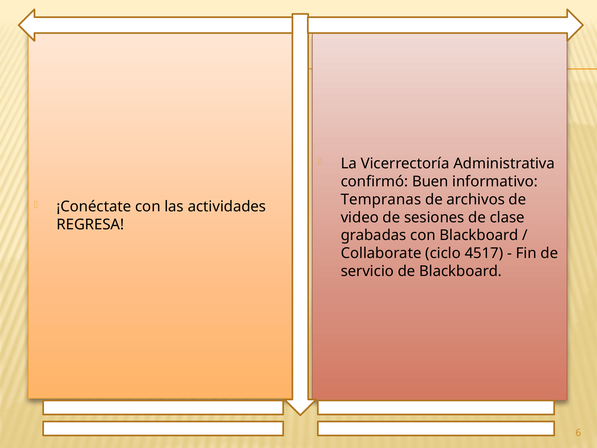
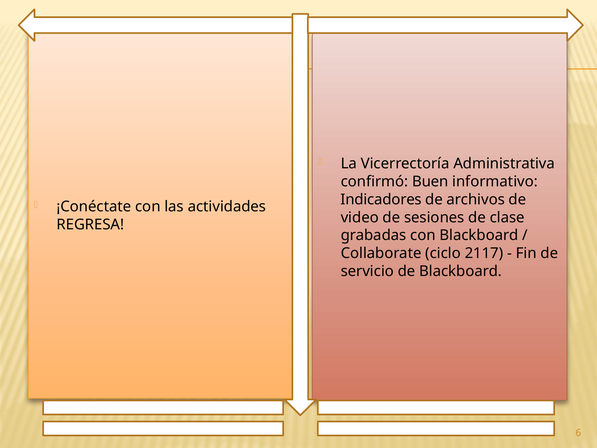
Tempranas: Tempranas -> Indicadores (381, 199)
4517: 4517 -> 2117 (484, 253)
